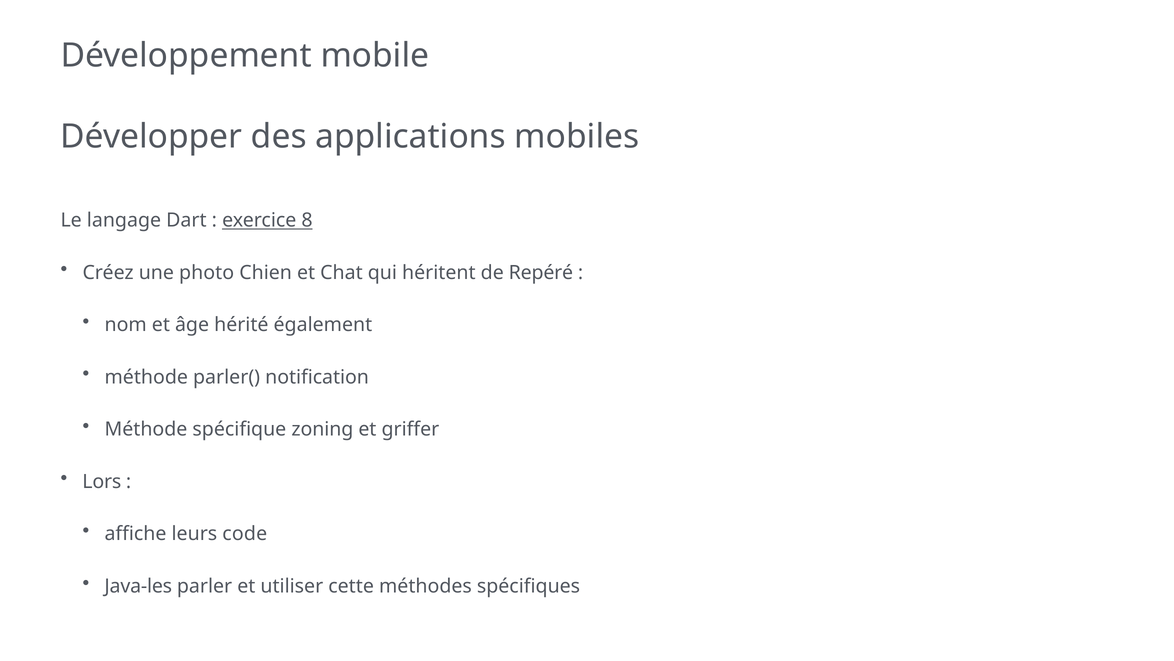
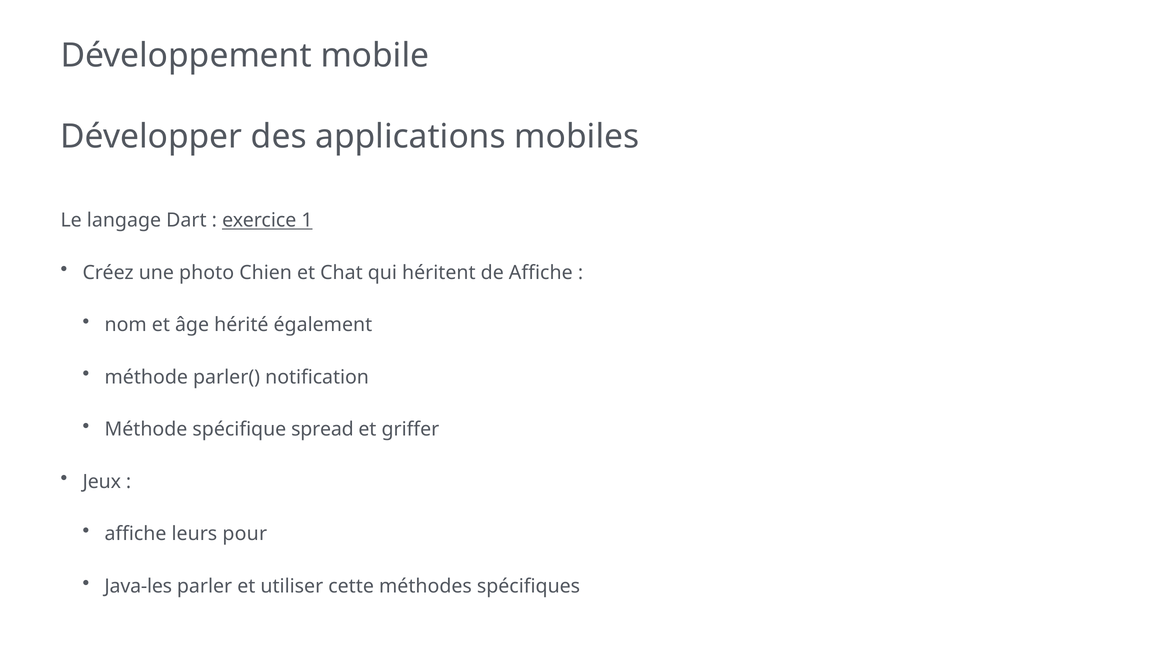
8: 8 -> 1 (307, 220)
de Repéré: Repéré -> Affiche (541, 272)
zoning: zoning -> spread (322, 429)
Lors: Lors -> Jeux (102, 481)
code: code -> pour (245, 533)
